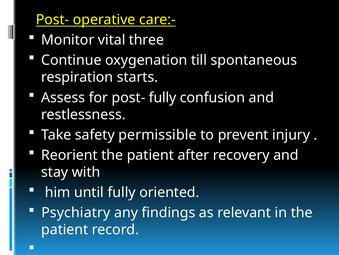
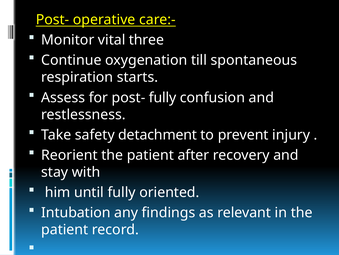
permissible: permissible -> detachment (158, 134)
Psychiatry: Psychiatry -> Intubation (76, 212)
